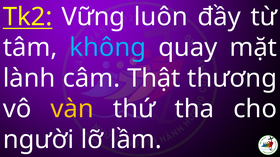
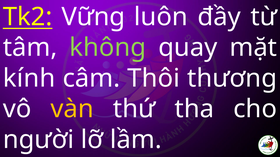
không colour: light blue -> light green (108, 48)
lành: lành -> kính (29, 78)
Thật: Thật -> Thôi (154, 78)
